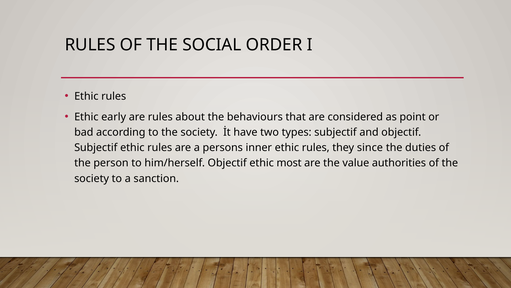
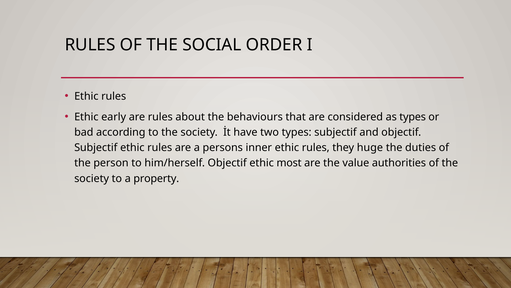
as point: point -> types (413, 117)
since: since -> huge (370, 147)
sanction: sanction -> property (156, 178)
